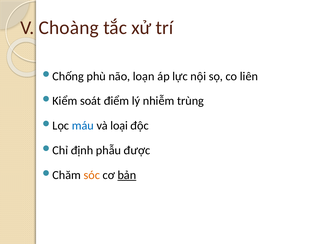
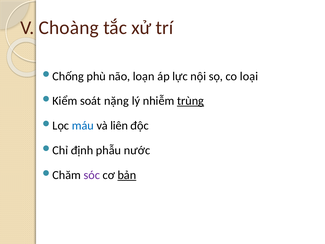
liên: liên -> loại (249, 76)
điểm: điểm -> nặng (116, 101)
trùng underline: none -> present (190, 101)
loại: loại -> liên (119, 126)
được: được -> nước (137, 150)
sóc colour: orange -> purple (92, 175)
